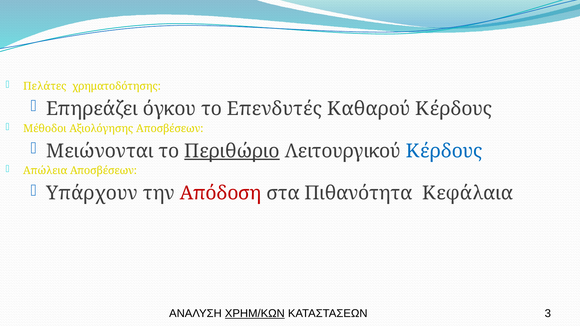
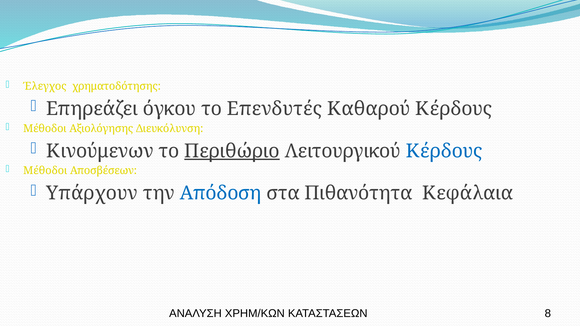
Πελάτες: Πελάτες -> Έλεγχος (45, 86)
Αξιολόγησης Αποσβέσεων: Αποσβέσεων -> Διευκόλυνση (170, 129)
Μειώνονται: Μειώνονται -> Κινούμενων (100, 151)
Απώλεια: Απώλεια -> Μέθοδοι (45, 171)
Απόδοση colour: red -> blue (221, 193)
ΧΡΗΜ/ΚΩΝ underline: present -> none (255, 314)
3: 3 -> 8 (548, 314)
